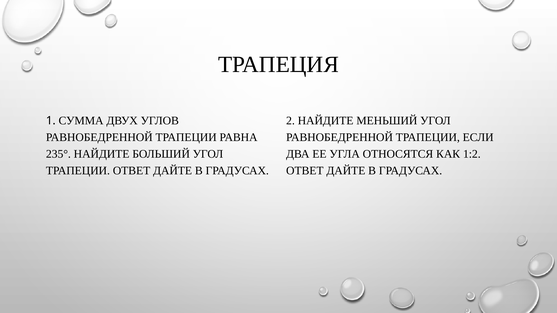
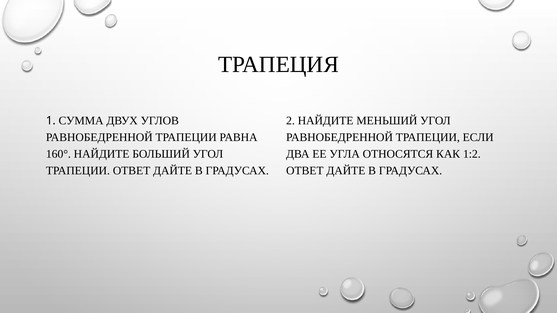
235°: 235° -> 160° (58, 154)
